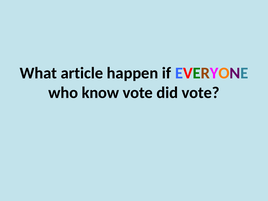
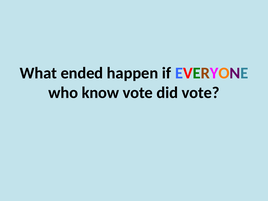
article: article -> ended (82, 73)
